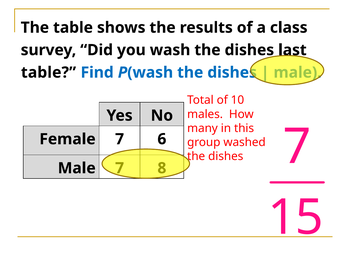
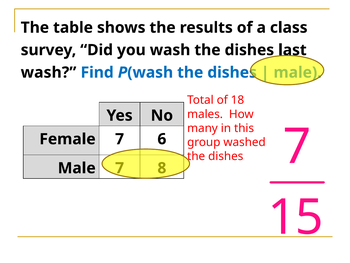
table: table -> wash (49, 72)
10: 10 -> 18 (237, 100)
